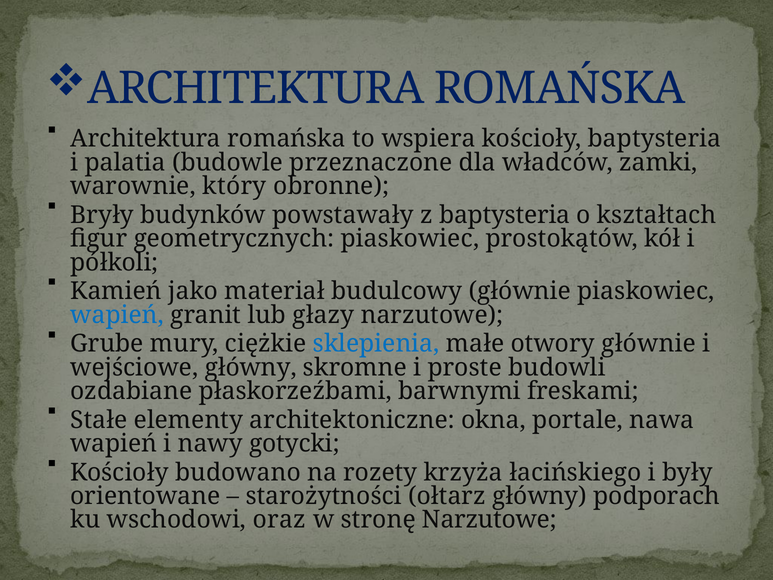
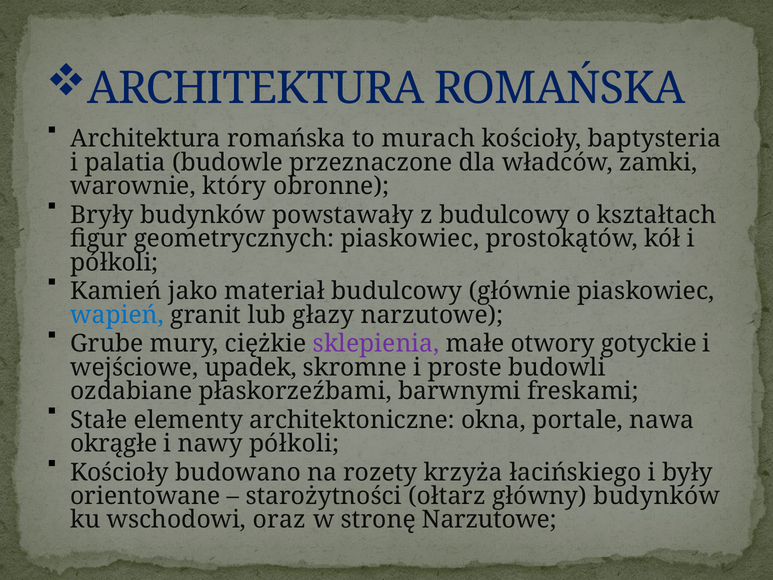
wspiera: wspiera -> murach (428, 139)
z baptysteria: baptysteria -> budulcowy (505, 215)
sklepienia colour: blue -> purple (376, 344)
otwory głównie: głównie -> gotyckie (649, 344)
wejściowe główny: główny -> upadek (251, 367)
wapień: wapień -> okrągłe (114, 443)
nawy gotycki: gotycki -> półkoli (294, 443)
główny podporach: podporach -> budynków (657, 496)
